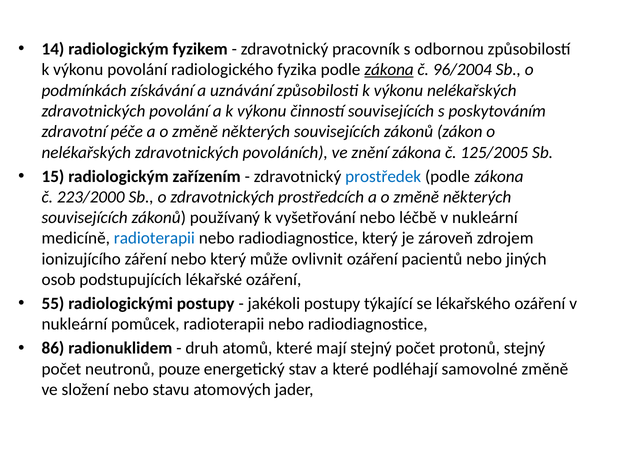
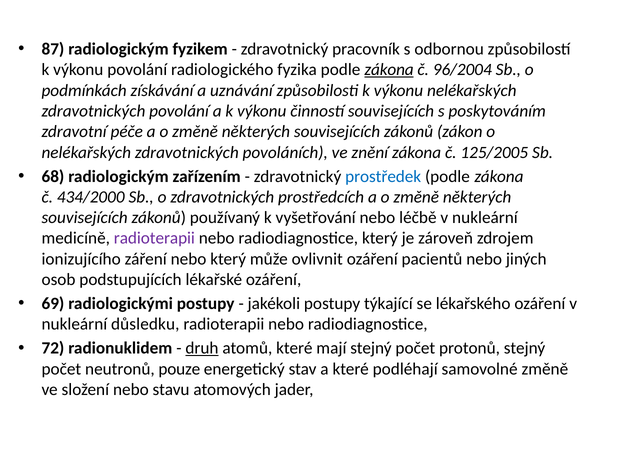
14: 14 -> 87 (53, 49)
15: 15 -> 68 (53, 176)
223/2000: 223/2000 -> 434/2000 (91, 197)
radioterapii colour: blue -> purple (154, 238)
55: 55 -> 69 (53, 304)
pomůcek: pomůcek -> důsledku (145, 324)
86: 86 -> 72 (53, 348)
druh underline: none -> present (202, 348)
